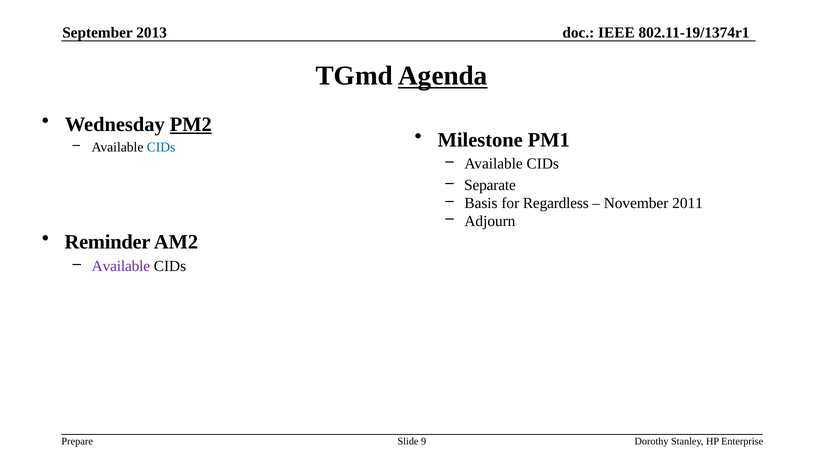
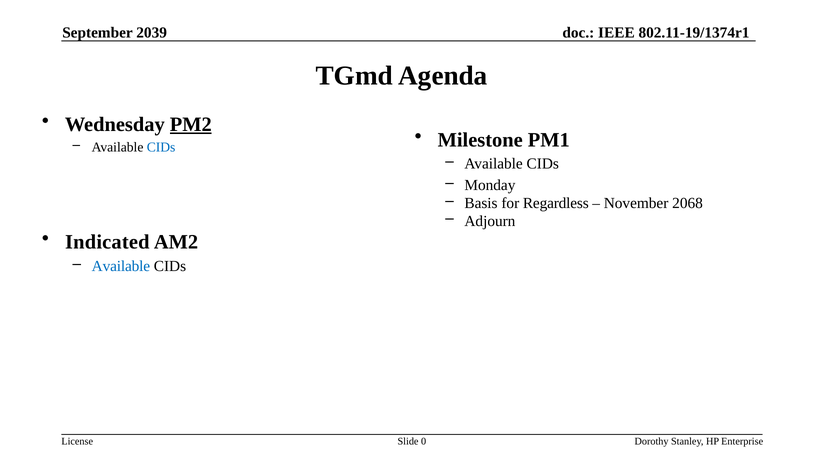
2013: 2013 -> 2039 (152, 33)
Agenda underline: present -> none (443, 76)
Separate: Separate -> Monday (490, 185)
2011: 2011 -> 2068 (688, 203)
Reminder: Reminder -> Indicated (107, 242)
Available colour: purple -> blue (121, 266)
Prepare: Prepare -> License (77, 441)
9: 9 -> 0 (424, 441)
